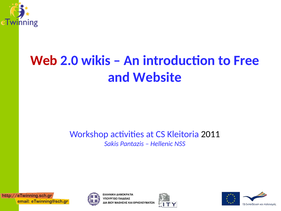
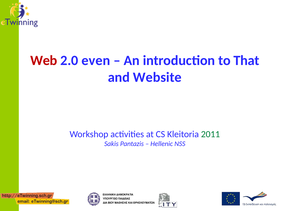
wikis: wikis -> even (96, 60)
Free: Free -> That (246, 60)
2011 colour: black -> green (210, 134)
